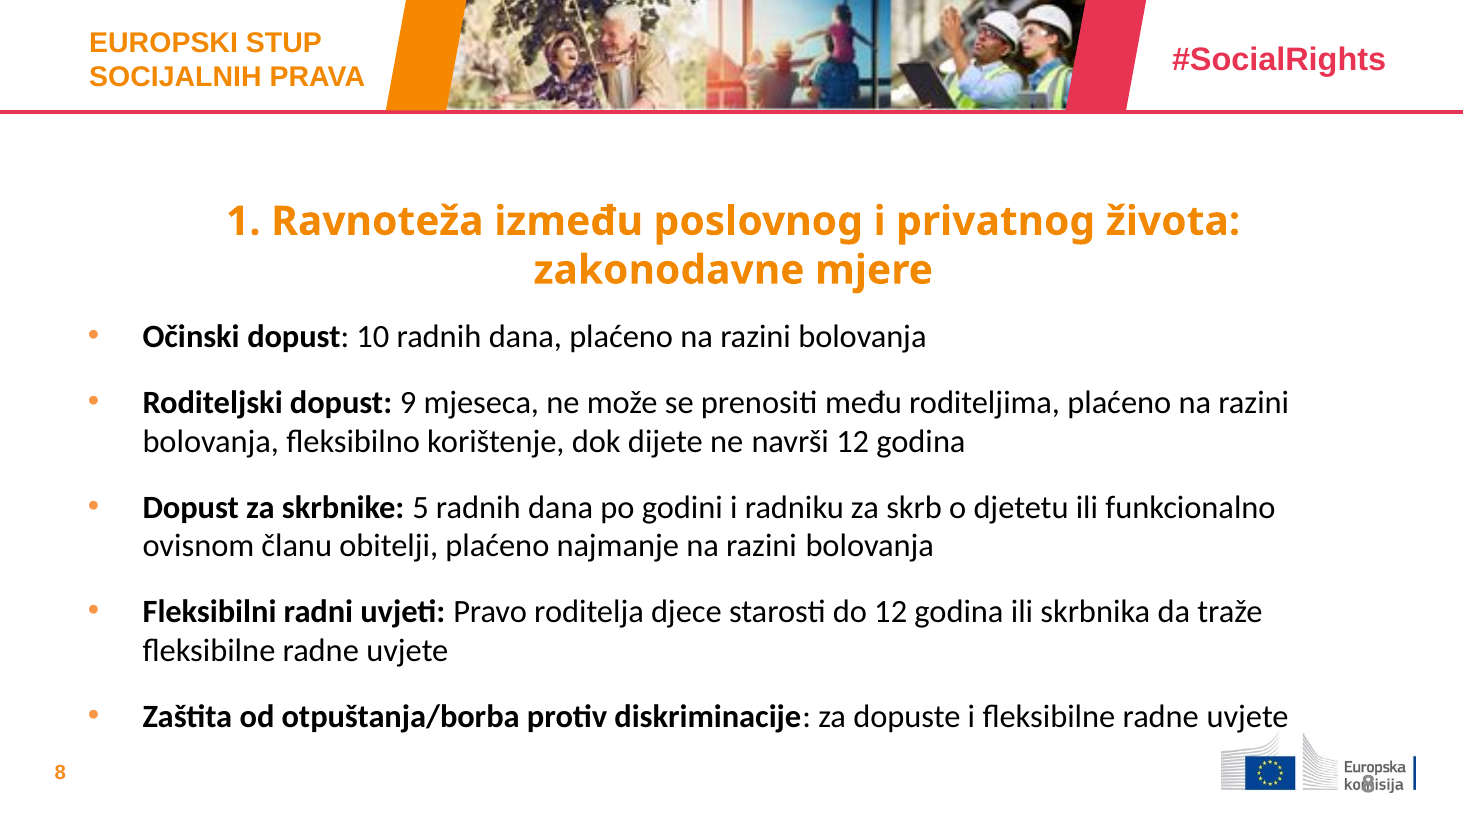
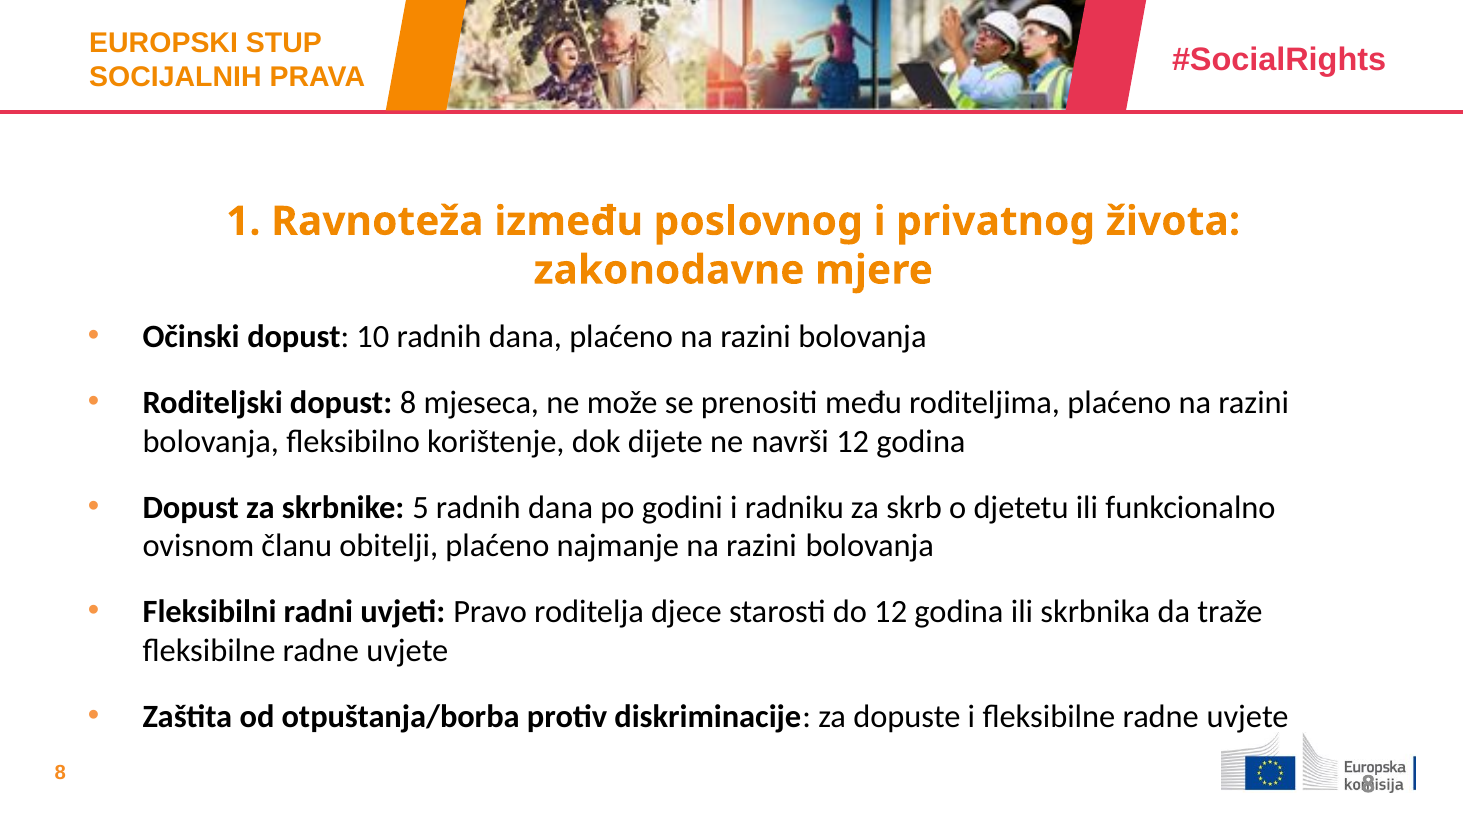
dopust 9: 9 -> 8 (408, 403)
